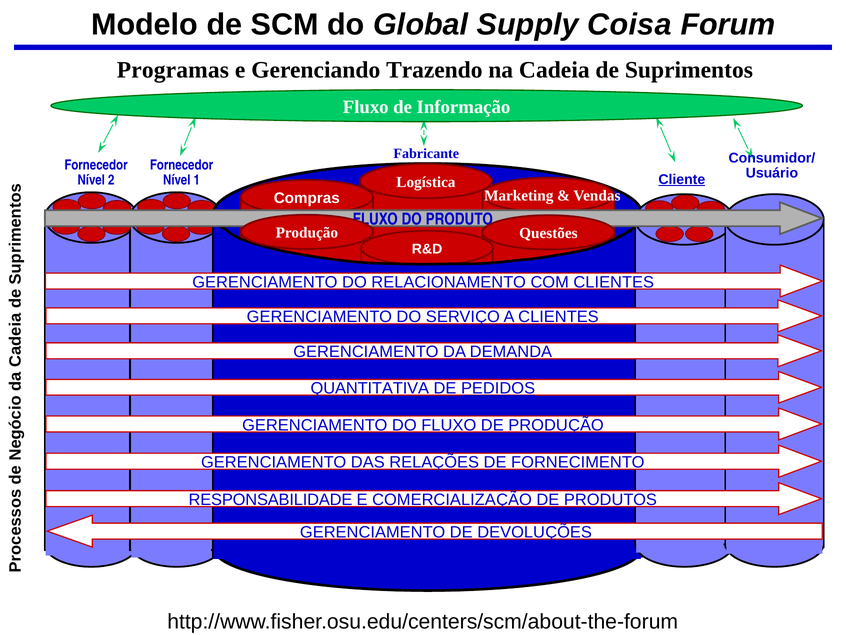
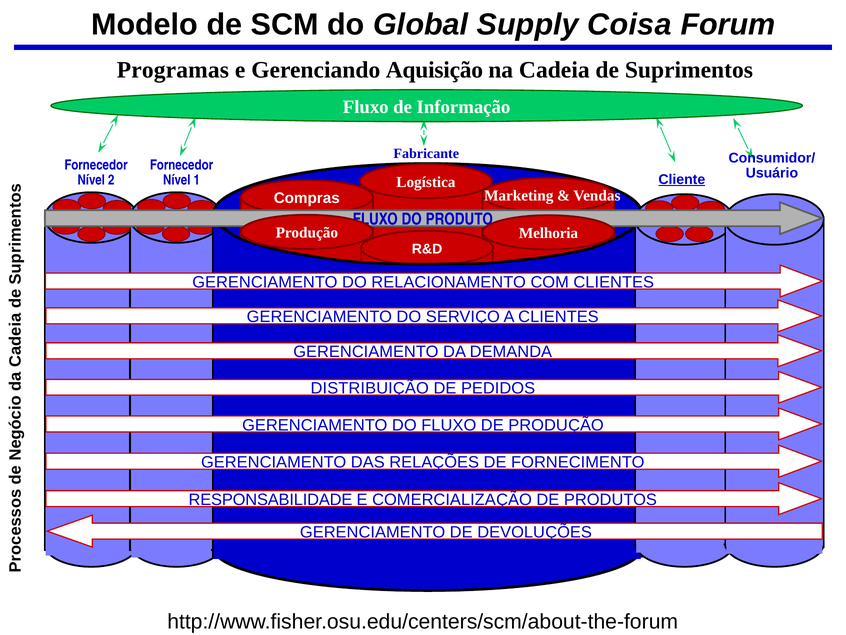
Trazendo: Trazendo -> Aquisição (434, 70)
Questões: Questões -> Melhoria (549, 233)
QUANTITATIVA: QUANTITATIVA -> DISTRIBUIÇÃO (370, 388)
PEDIDOS underline: present -> none (498, 388)
